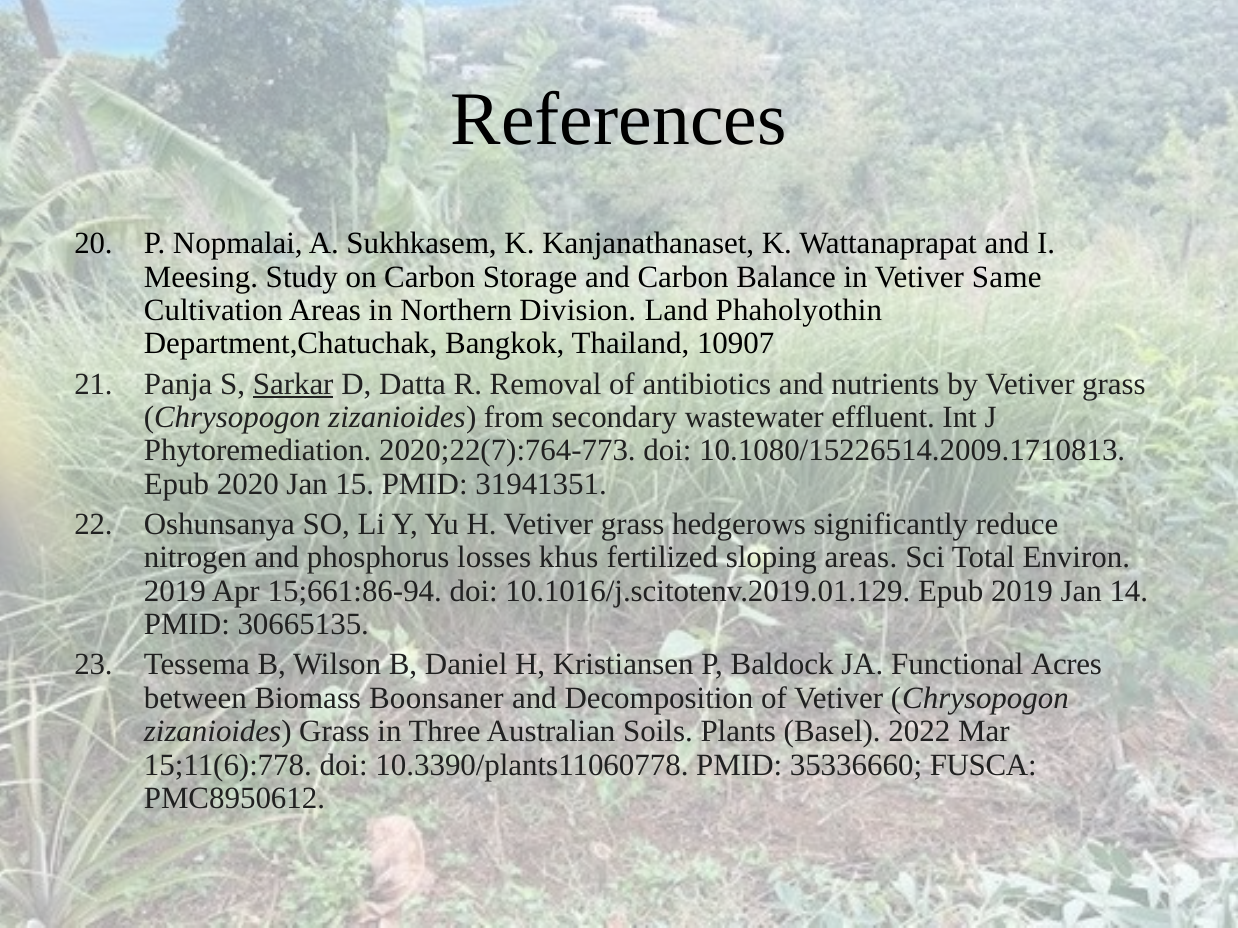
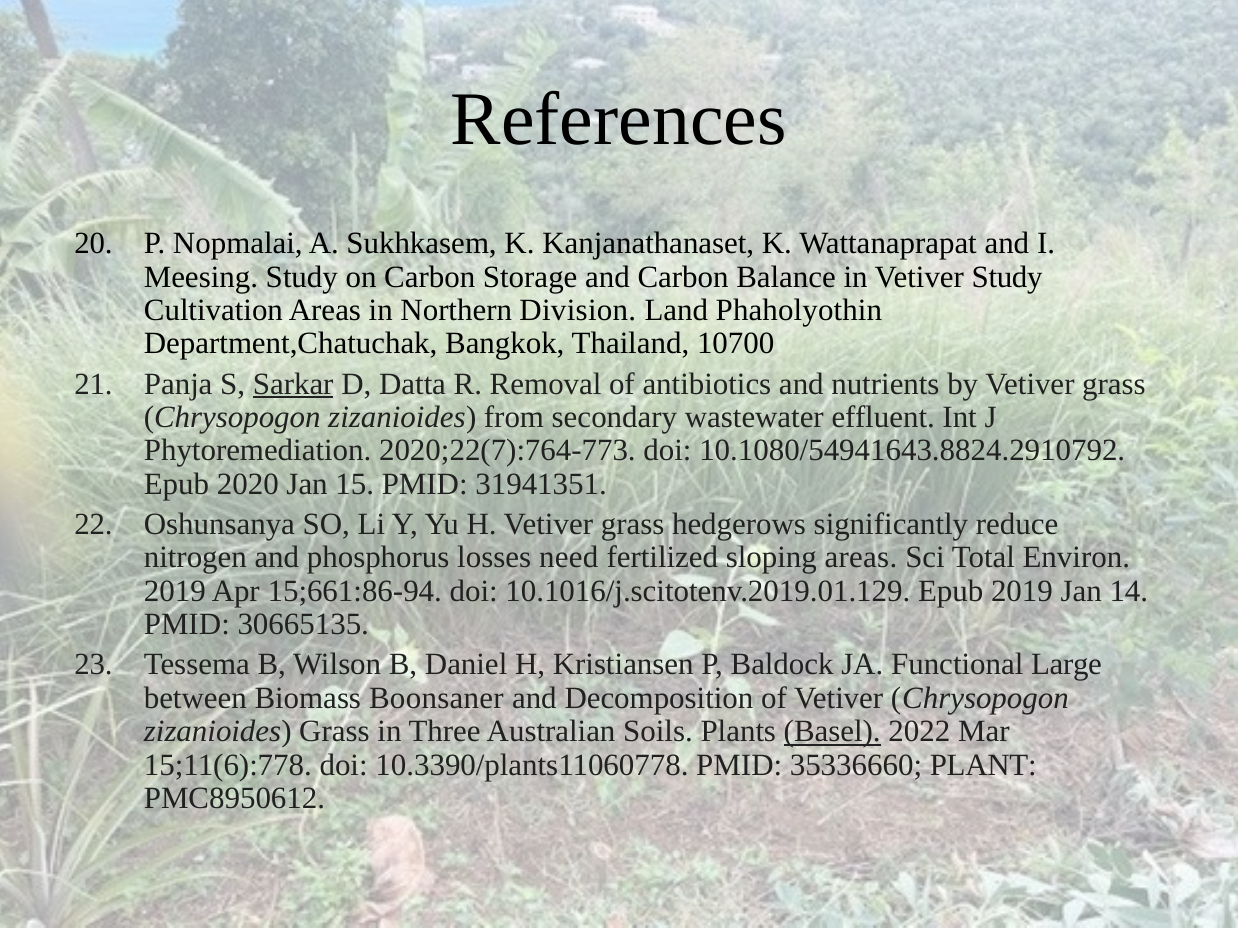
Vetiver Same: Same -> Study (1007, 277)
10907: 10907 -> 10700 (736, 344)
10.1080/15226514.2009.1710813: 10.1080/15226514.2009.1710813 -> 10.1080/54941643.8824.2910792 (912, 451)
khus: khus -> need (569, 558)
Acres: Acres -> Large (1066, 665)
Basel underline: none -> present (832, 732)
FUSCA: FUSCA -> PLANT (983, 765)
